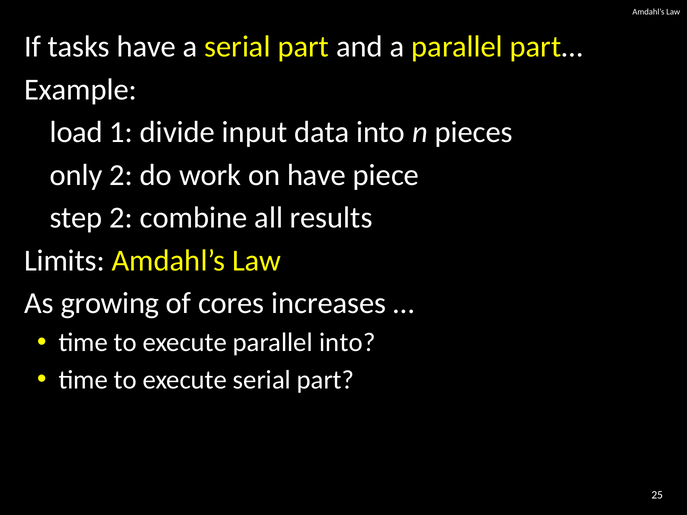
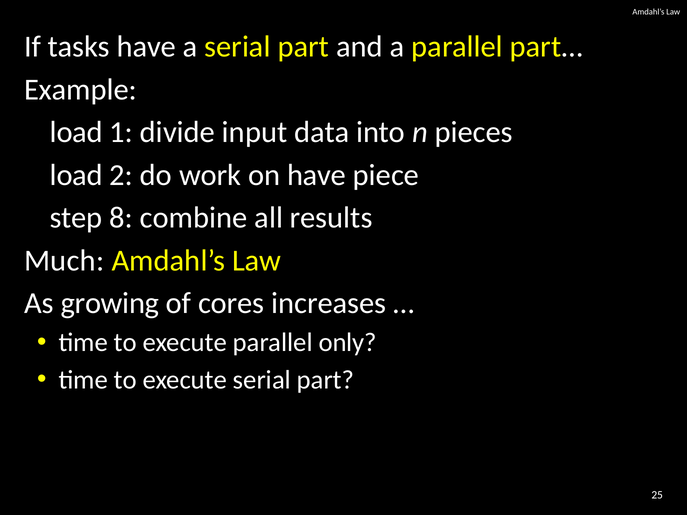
only: only -> load (76, 175)
step 2: 2 -> 8 (121, 218)
Limits: Limits -> Much (64, 261)
parallel into: into -> only (348, 343)
